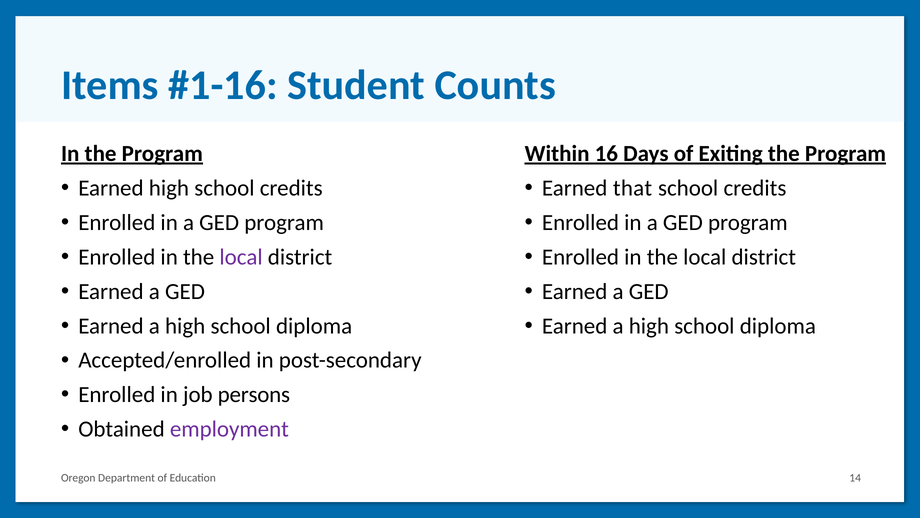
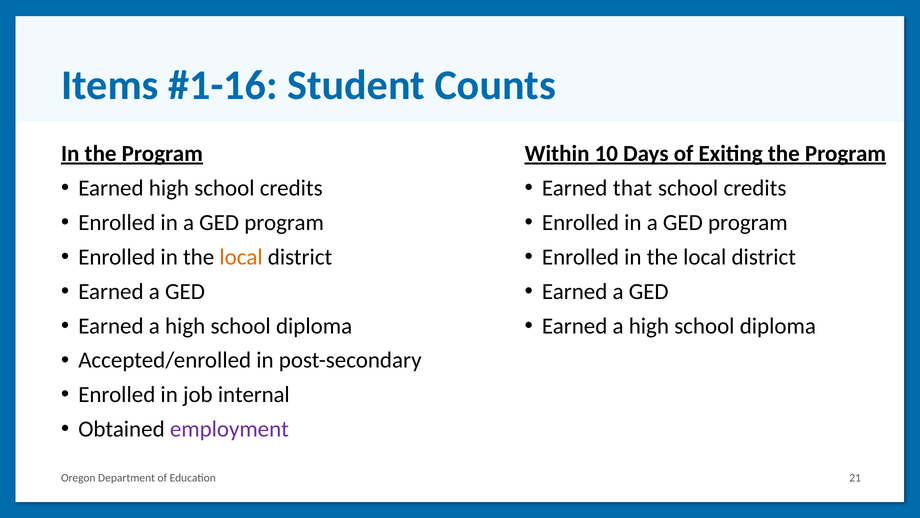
16: 16 -> 10 (606, 153)
local colour: purple -> orange (241, 257)
persons: persons -> internal (254, 394)
14: 14 -> 21 (855, 478)
